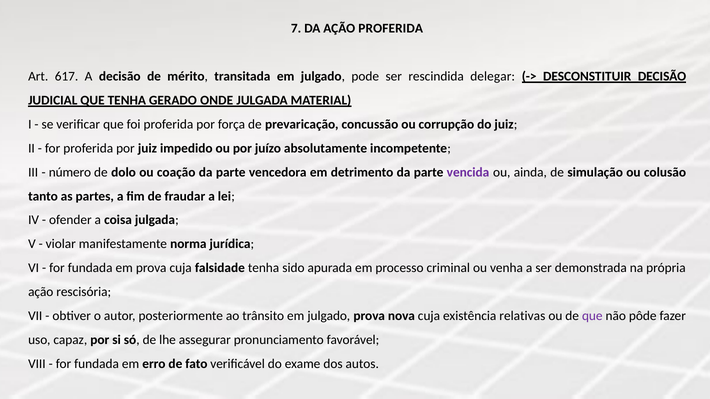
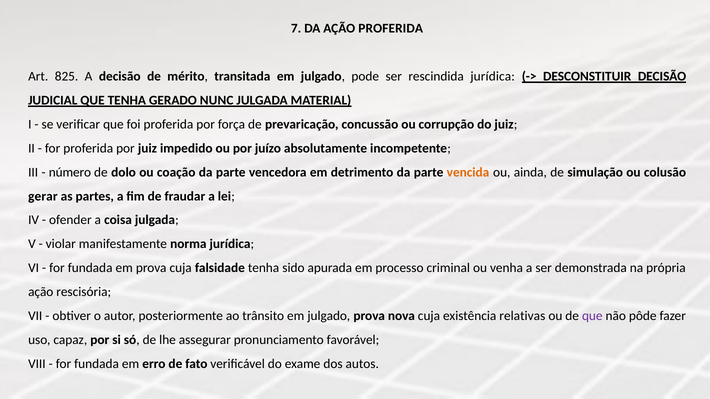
617: 617 -> 825 (67, 76)
rescindida delegar: delegar -> jurídica (493, 76)
ONDE: ONDE -> NUNC (217, 100)
vencida colour: purple -> orange (468, 172)
tanto: tanto -> gerar (43, 196)
